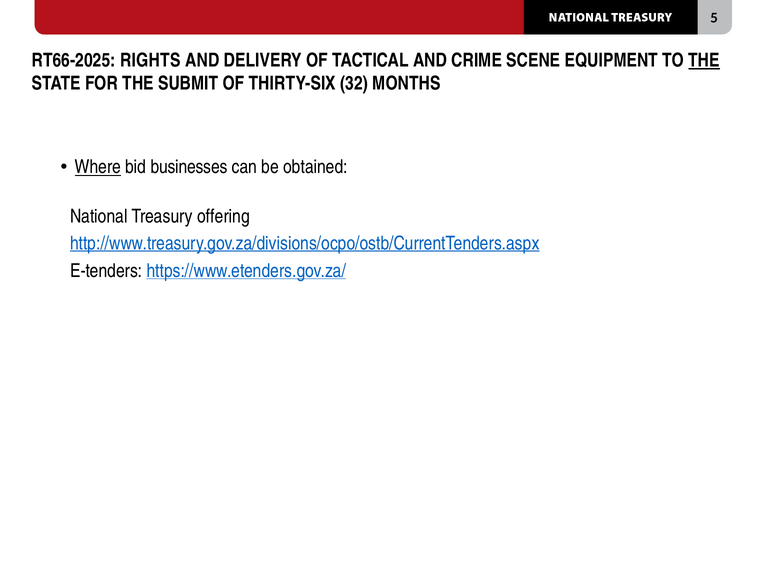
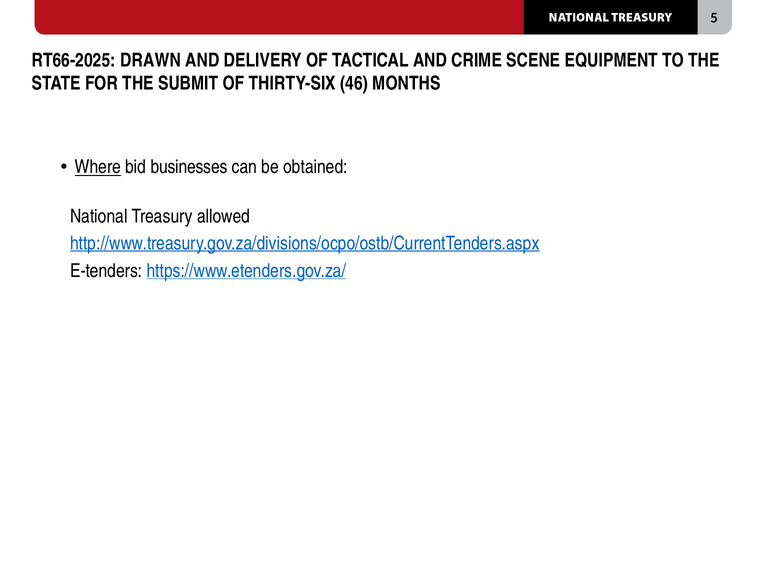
RIGHTS: RIGHTS -> DRAWN (150, 60)
THE underline: present -> none (704, 60)
32: 32 -> 46 (354, 83)
offering: offering -> allowed (224, 216)
